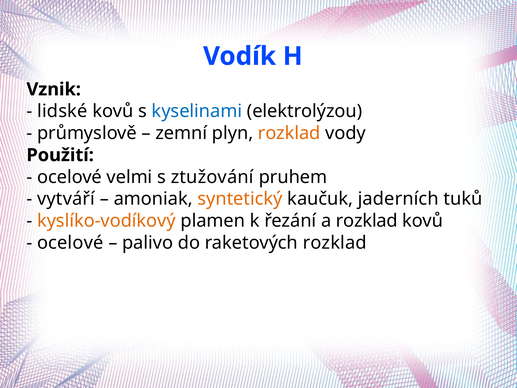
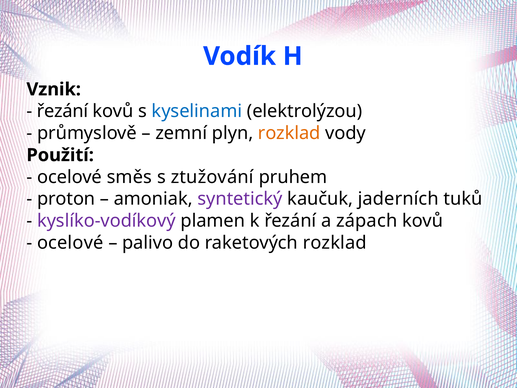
lidské: lidské -> řezání (63, 111)
velmi: velmi -> směs (129, 177)
vytváří: vytváří -> proton (66, 199)
syntetický colour: orange -> purple (240, 199)
kyslíko-vodíkový colour: orange -> purple (106, 221)
a rozklad: rozklad -> zápach (367, 221)
